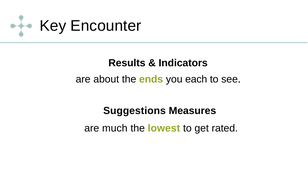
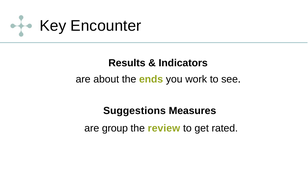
each: each -> work (196, 79)
much: much -> group (115, 128)
lowest: lowest -> review (164, 128)
